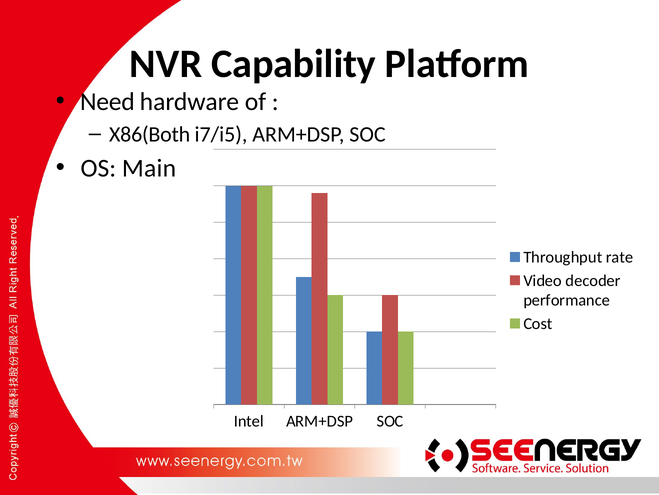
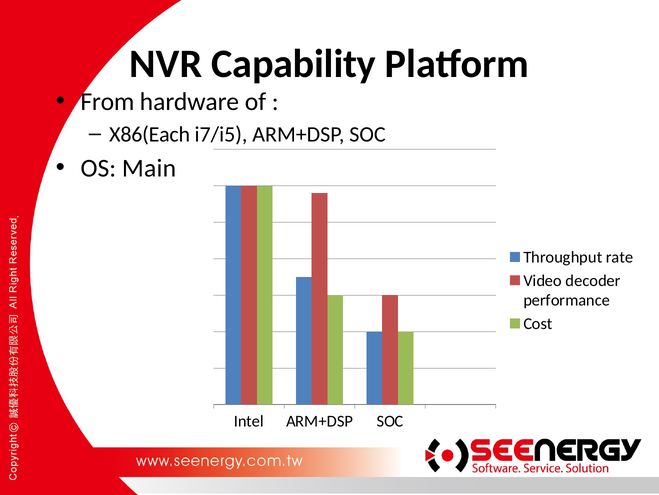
Need: Need -> From (107, 101)
X86(Both: X86(Both -> X86(Each (150, 134)
